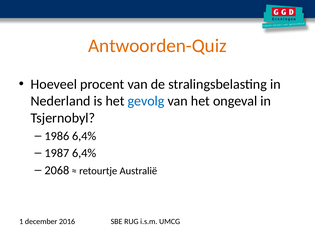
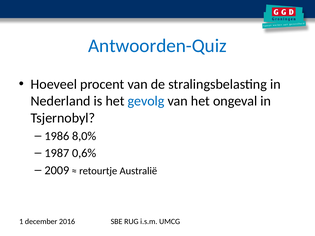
Antwoorden-Quiz colour: orange -> blue (157, 46)
1986 6,4%: 6,4% -> 8,0% (84, 136)
1987 6,4%: 6,4% -> 0,6% (84, 153)
2068: 2068 -> 2009 (57, 170)
